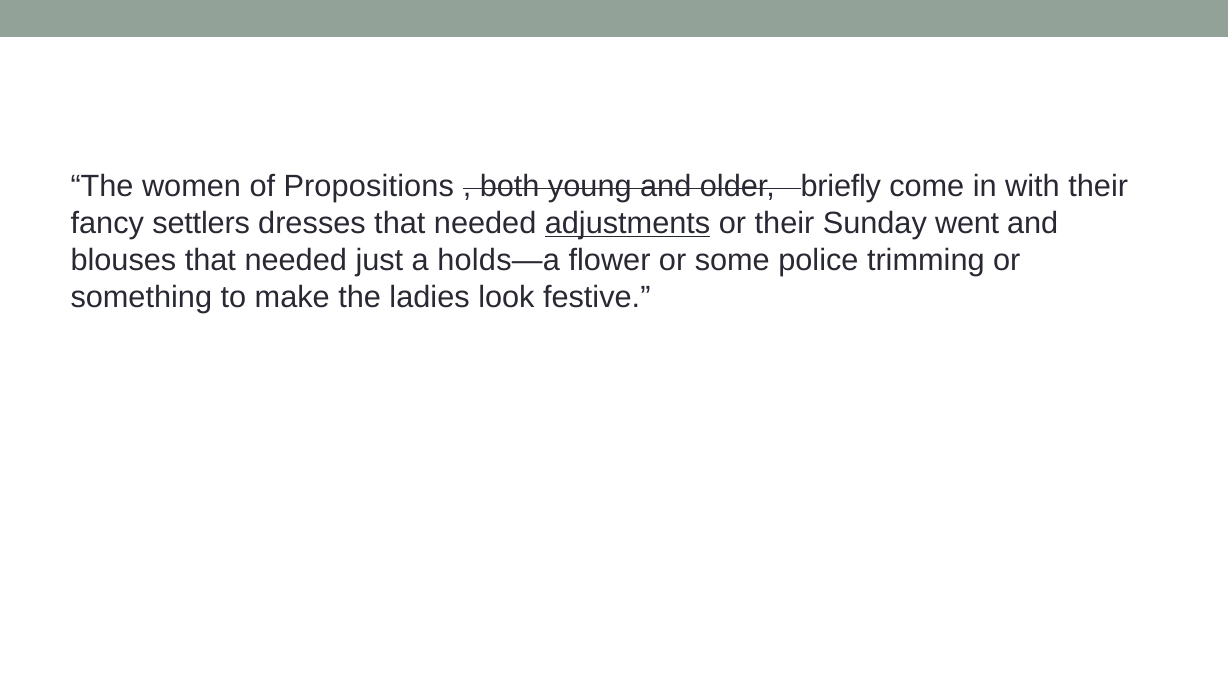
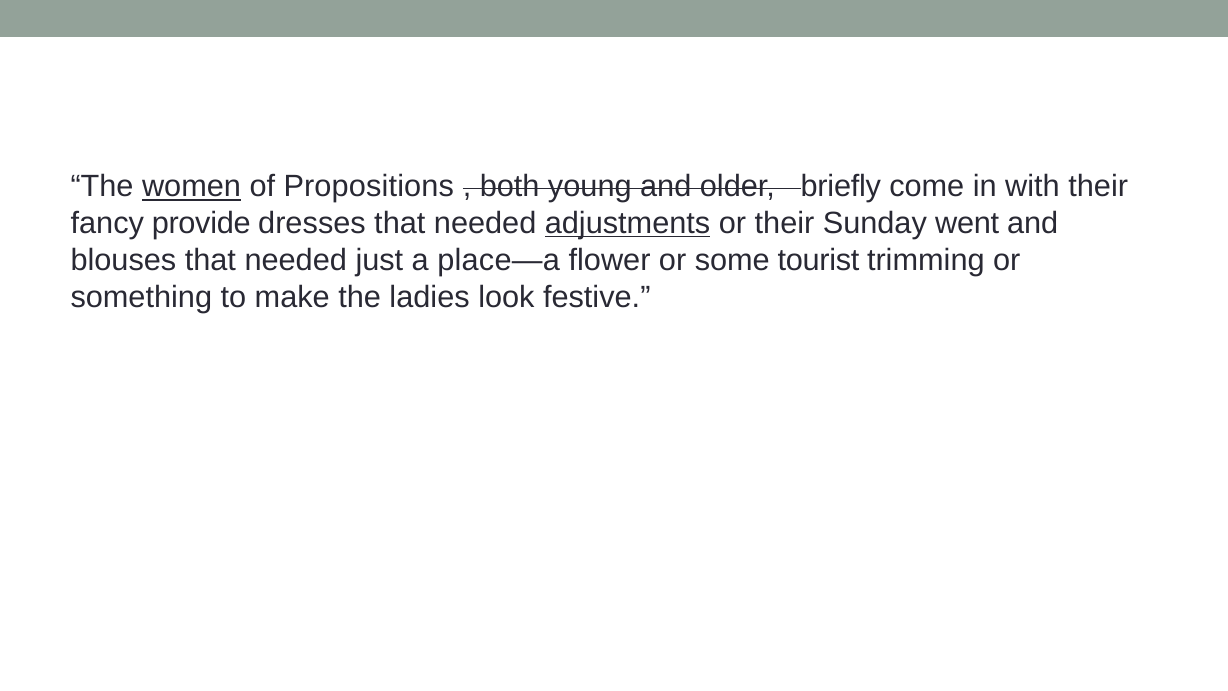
women underline: none -> present (192, 186)
settlers: settlers -> provide (201, 223)
holds—a: holds—a -> place—a (499, 260)
police: police -> tourist (819, 260)
